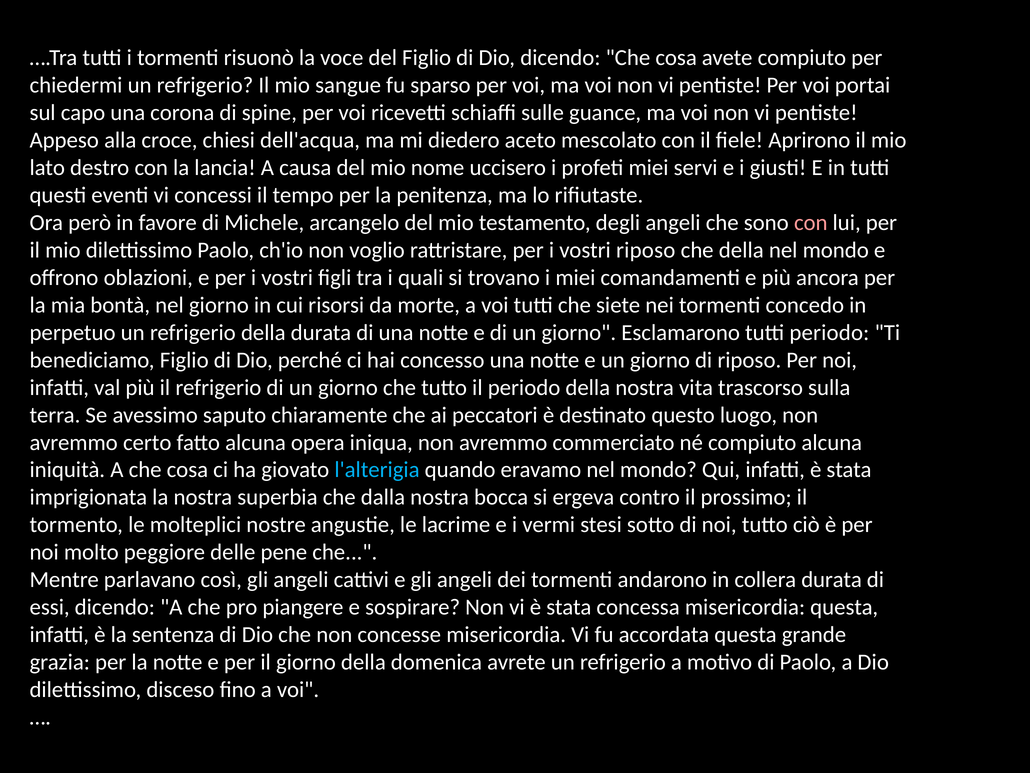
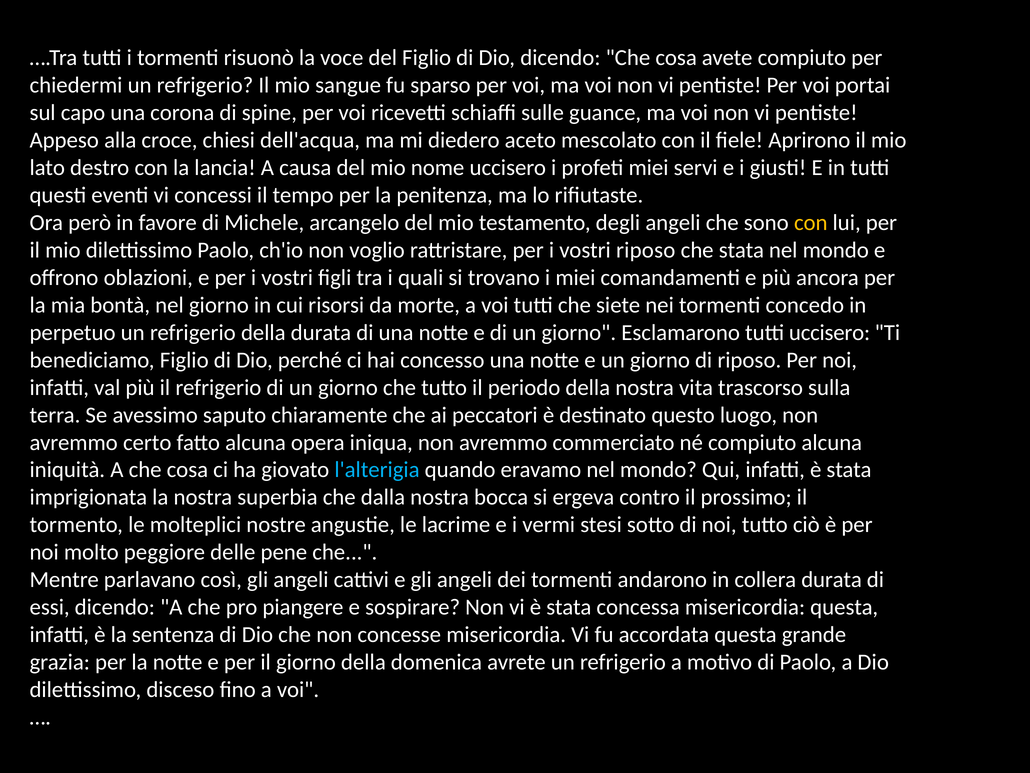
con colour: pink -> yellow (811, 223)
che della: della -> stata (741, 250)
tutti periodo: periodo -> uccisero (830, 332)
